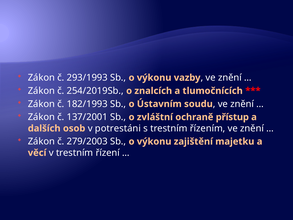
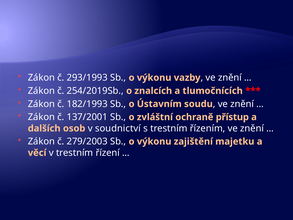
potrestáni: potrestáni -> soudnictví (118, 128)
